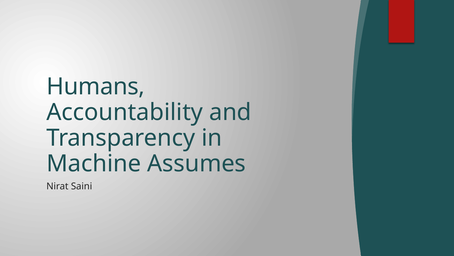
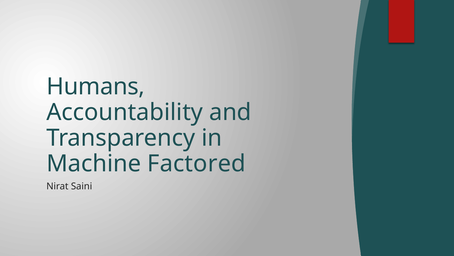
Assumes: Assumes -> Factored (197, 163)
